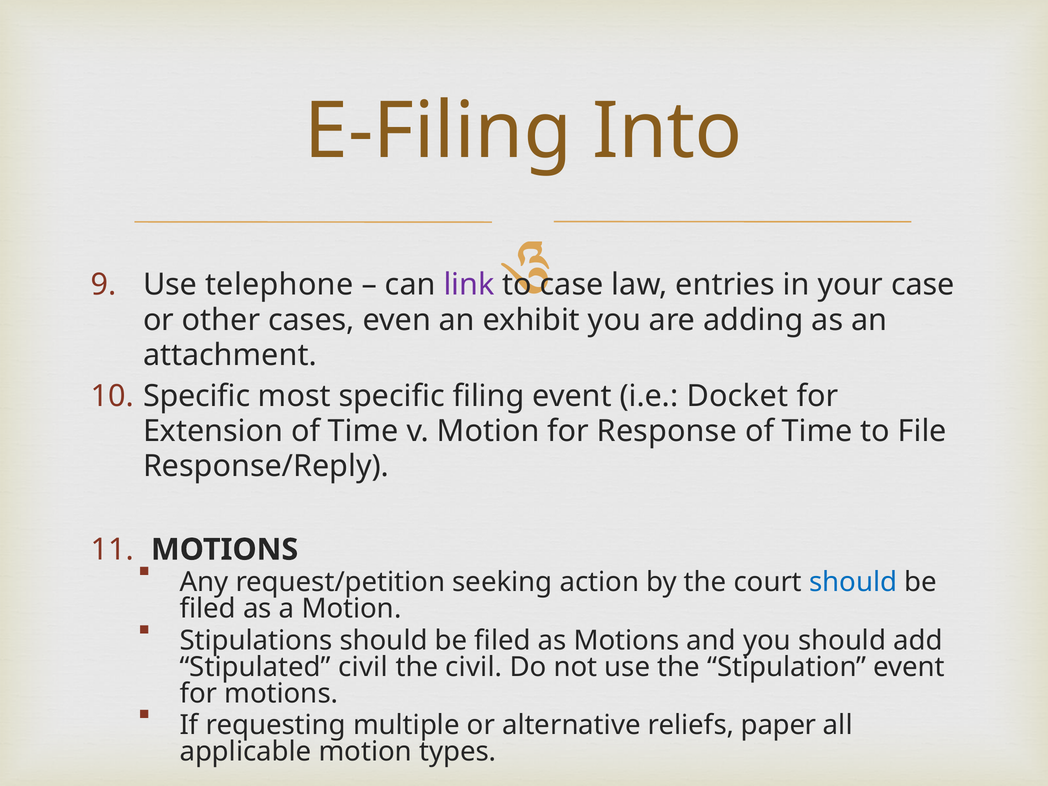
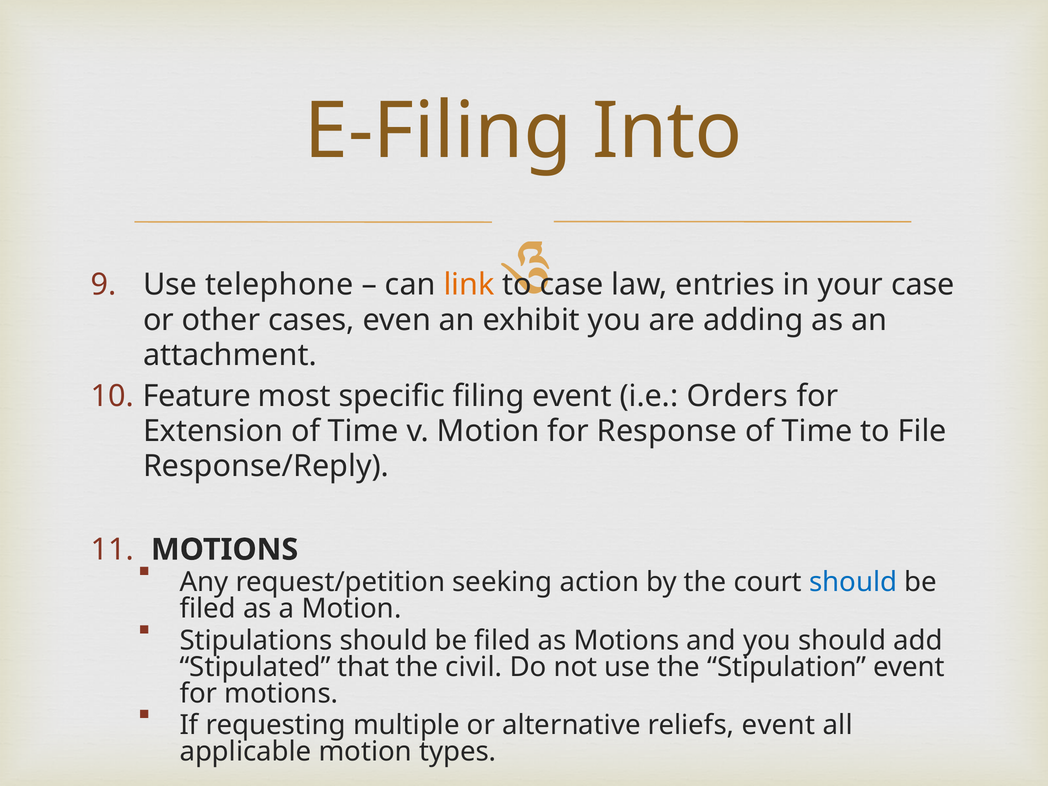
link colour: purple -> orange (469, 285)
Specific: Specific -> Feature (197, 396)
Docket: Docket -> Orders (737, 396)
Stipulated civil: civil -> that (363, 667)
reliefs paper: paper -> event (778, 725)
